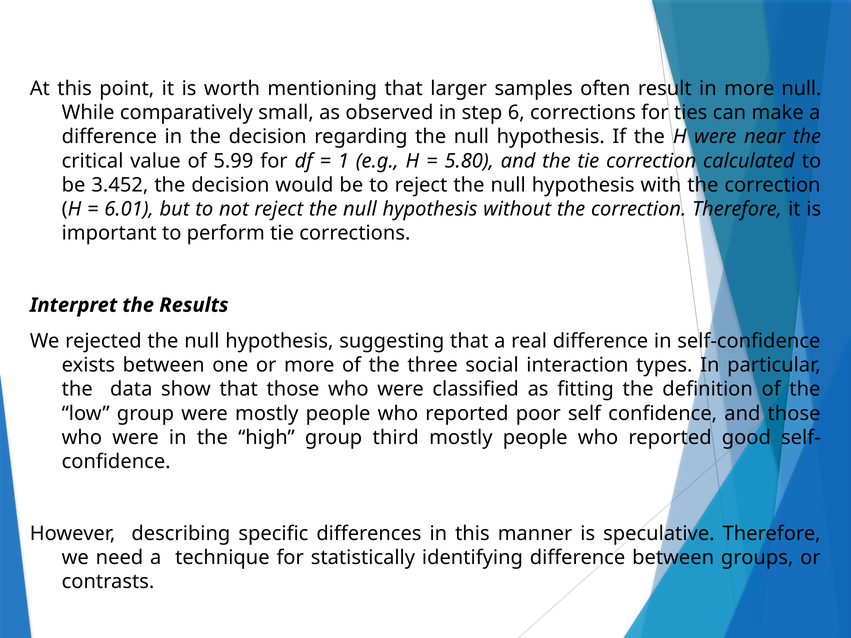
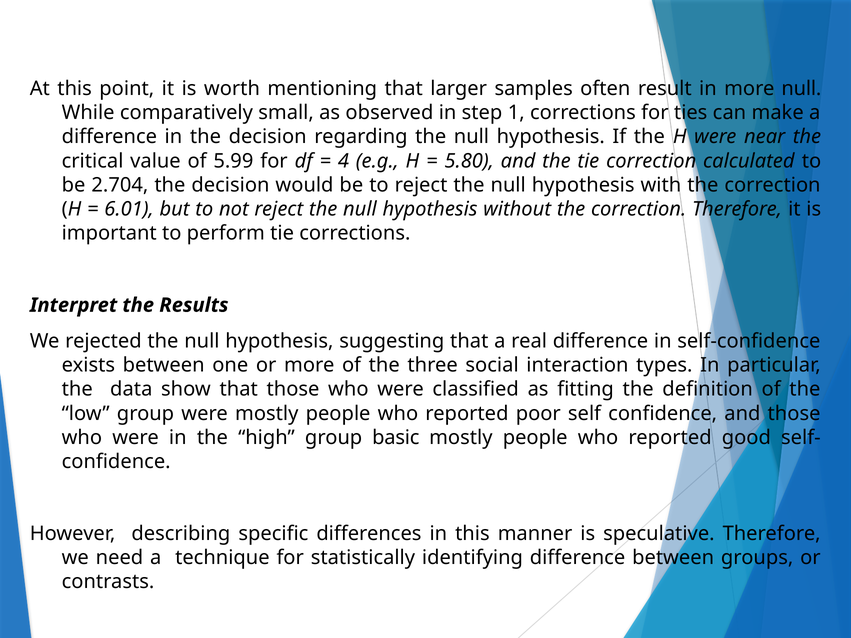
6: 6 -> 1 (516, 113)
1: 1 -> 4 (343, 161)
3.452: 3.452 -> 2.704 (120, 185)
third: third -> basic (396, 438)
